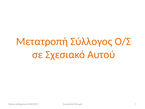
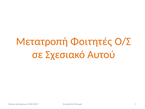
Σύλλογος: Σύλλογος -> Φοιτητές (91, 41)
